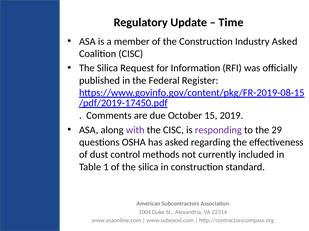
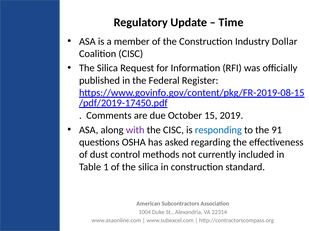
Industry Asked: Asked -> Dollar (285, 42)
responding colour: purple -> blue (218, 130)
29: 29 -> 91 (277, 130)
